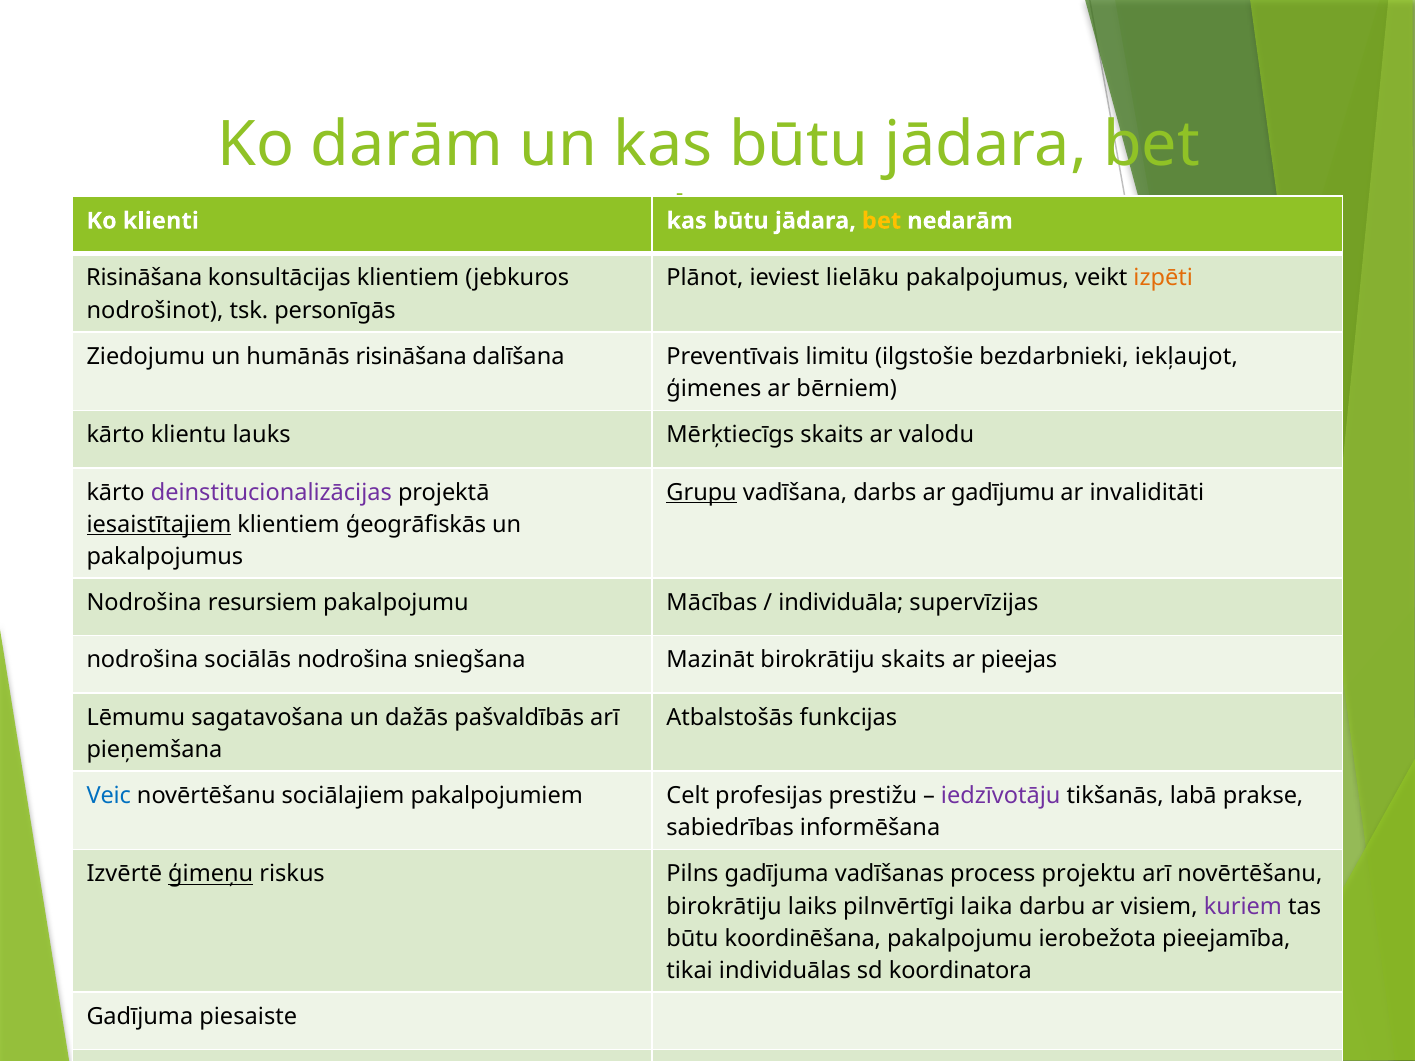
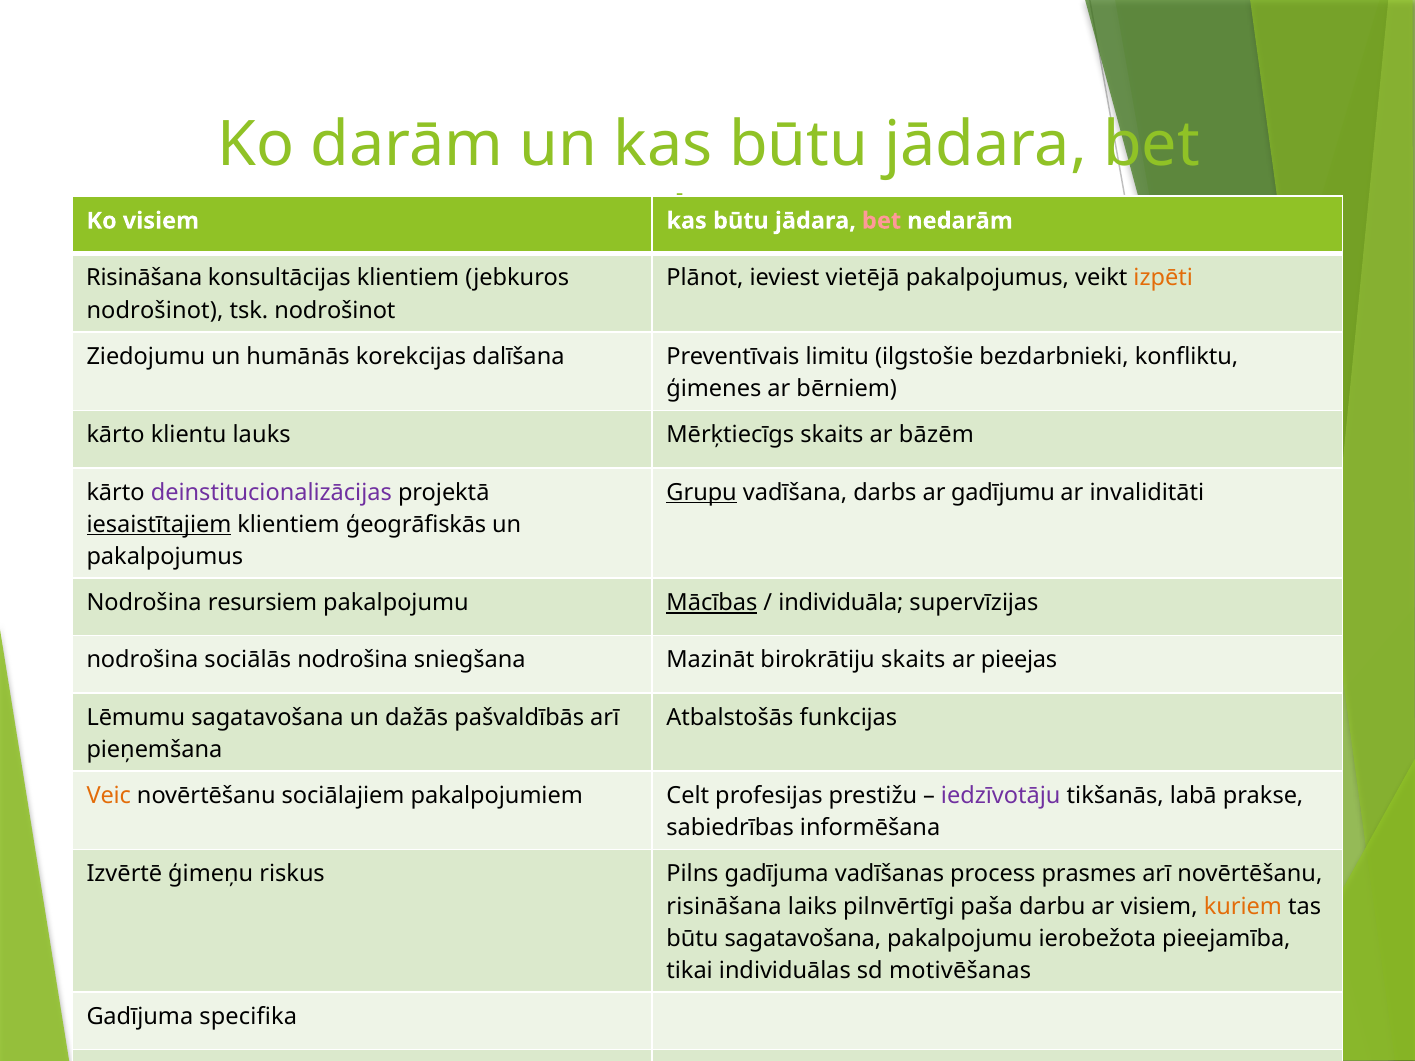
Ko klienti: klienti -> visiem (161, 221)
bet colour: yellow -> pink (882, 221)
lielāku: lielāku -> vietējā (863, 278)
tsk personīgās: personīgās -> nodrošinot (335, 310)
humānās risināšana: risināšana -> korekcijas (411, 357)
iekļaujot: iekļaujot -> konfliktu (1187, 357)
valodu: valodu -> bāzēm (936, 435)
Mācības underline: none -> present (712, 603)
Veic colour: blue -> orange (109, 796)
ģimeņu underline: present -> none (211, 874)
projektu: projektu -> prasmes (1089, 874)
birokrātiju: birokrātiju -> risināšana (724, 906)
laika: laika -> paša (987, 906)
kuriem colour: purple -> orange (1243, 906)
būtu koordinēšana: koordinēšana -> sagatavošana (803, 939)
koordinatora: koordinatora -> motivēšanas (960, 971)
piesaiste: piesaiste -> specifika (248, 1017)
